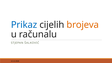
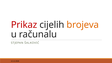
Prikaz colour: blue -> red (24, 25)
